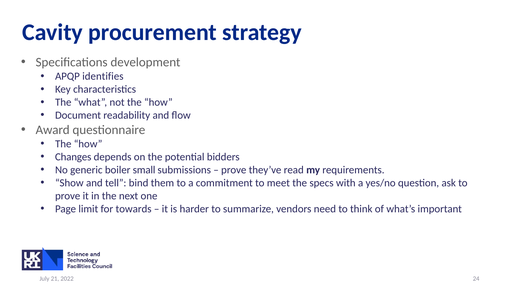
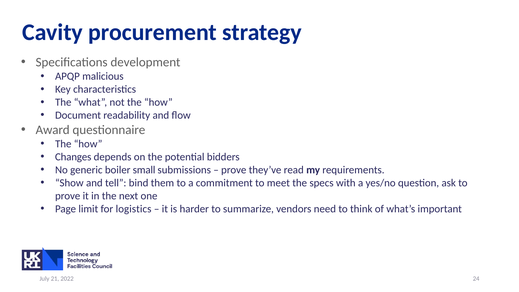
identifies: identifies -> malicious (103, 76)
towards: towards -> logistics (134, 209)
